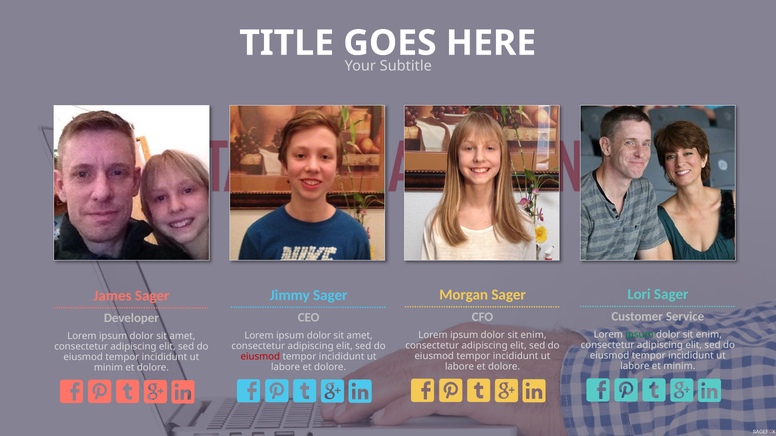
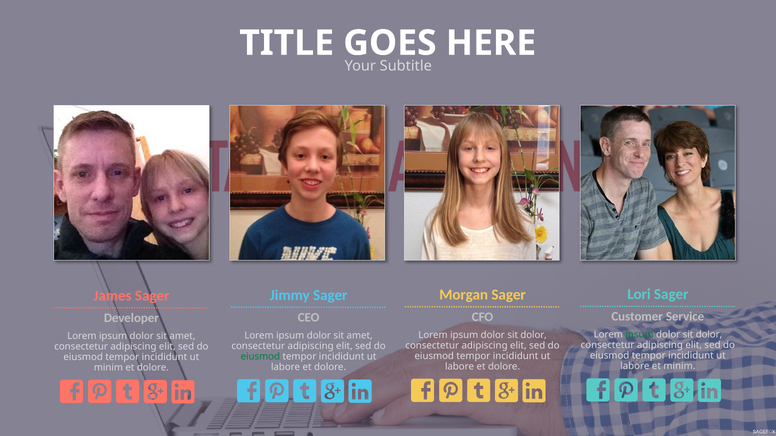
enim: enim -> dolor (709, 335)
enim: enim -> dolor (534, 336)
eiusmod colour: red -> green (260, 357)
